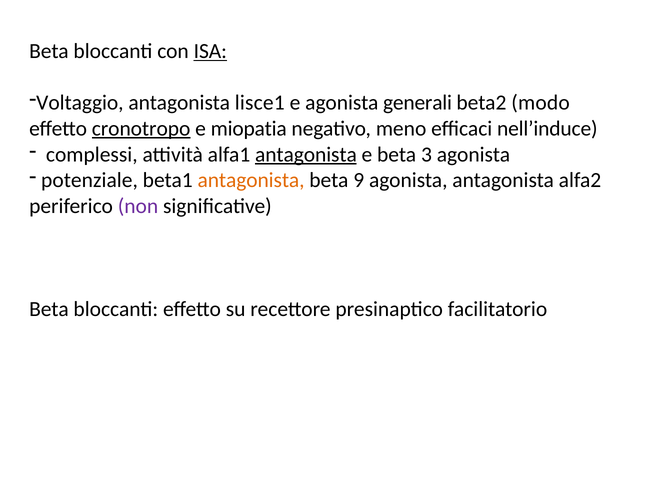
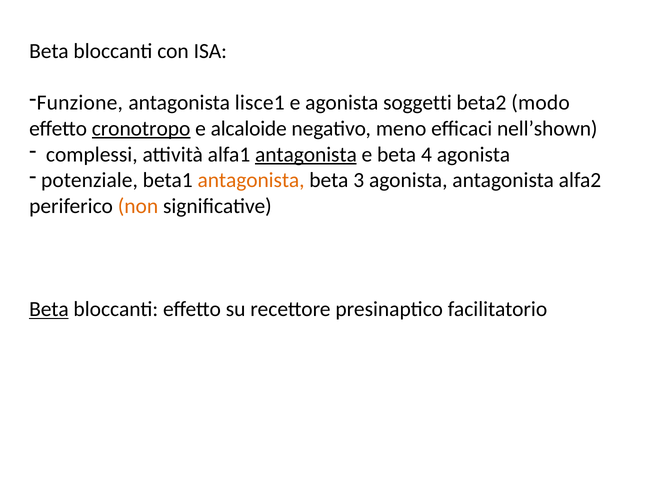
ISA underline: present -> none (210, 51)
Voltaggio: Voltaggio -> Funzione (80, 103)
generali: generali -> soggetti (418, 103)
miopatia: miopatia -> alcaloide (249, 129)
nell’induce: nell’induce -> nell’shown (547, 129)
3: 3 -> 4 (426, 154)
9: 9 -> 3 (359, 180)
non colour: purple -> orange (138, 206)
Beta underline: none -> present (49, 309)
